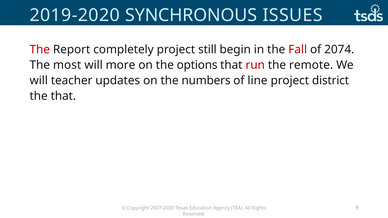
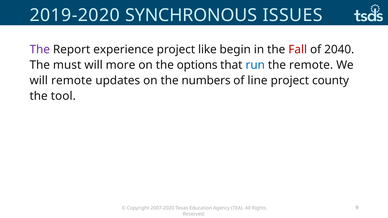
The colour: red -> purple (40, 50)
completely: completely -> experience (124, 50)
still: still -> like (207, 50)
2074: 2074 -> 2040 (339, 50)
most: most -> must (67, 65)
run colour: red -> blue (255, 65)
will teacher: teacher -> remote (72, 81)
district: district -> county (331, 81)
the that: that -> tool (63, 96)
